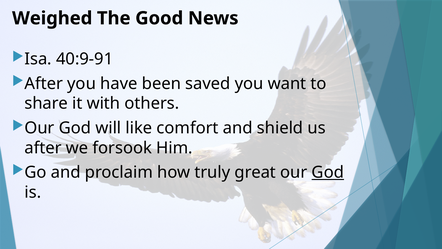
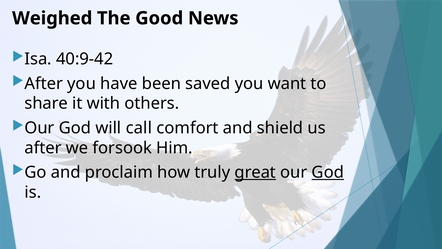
40:9-91: 40:9-91 -> 40:9-42 (85, 59)
like: like -> call (139, 128)
great underline: none -> present (255, 172)
